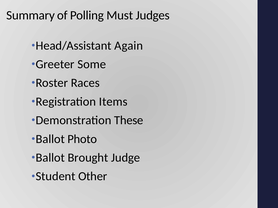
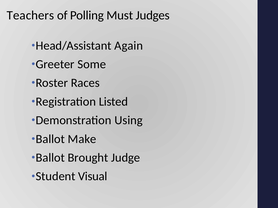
Summary: Summary -> Teachers (30, 15)
Items: Items -> Listed (113, 102)
These: These -> Using (129, 121)
Photo: Photo -> Make (82, 139)
Other: Other -> Visual (93, 177)
